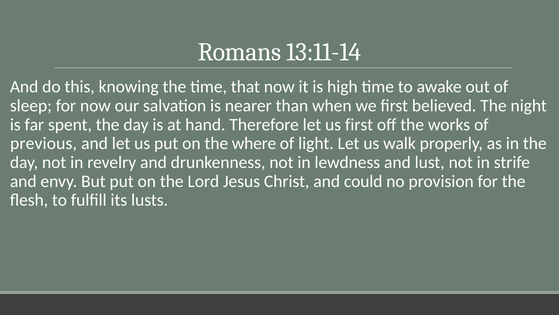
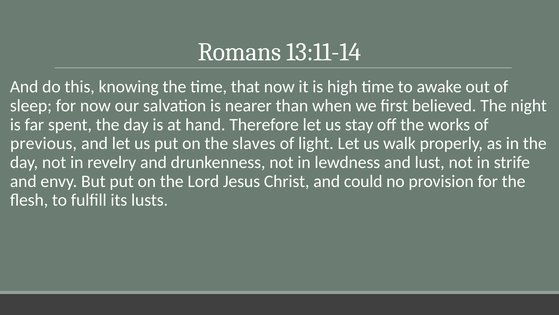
us first: first -> stay (359, 124)
where: where -> slaves (254, 143)
